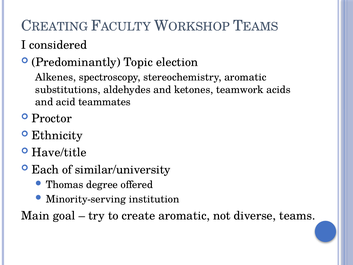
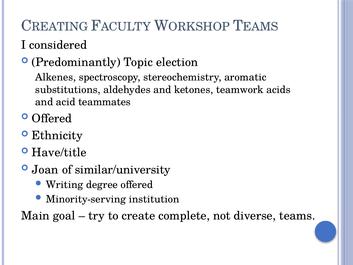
Proctor: Proctor -> Offered (52, 118)
Each: Each -> Joan (45, 169)
Thomas: Thomas -> Writing (65, 185)
create aromatic: aromatic -> complete (184, 216)
